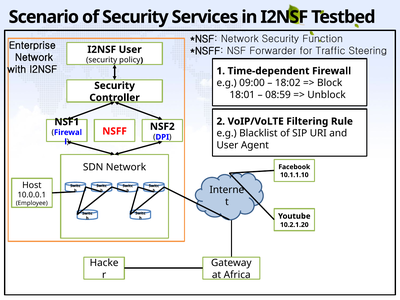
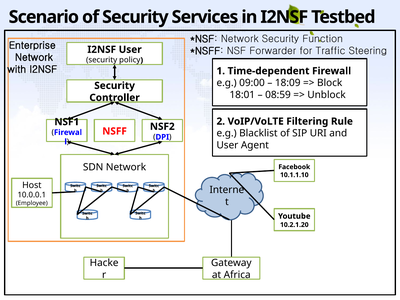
18:02: 18:02 -> 18:09 (288, 83)
